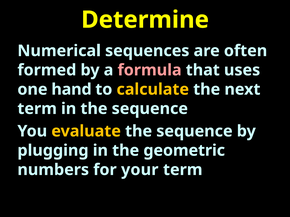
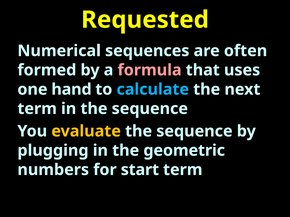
Determine: Determine -> Requested (145, 20)
calculate colour: yellow -> light blue (153, 90)
your: your -> start (140, 170)
